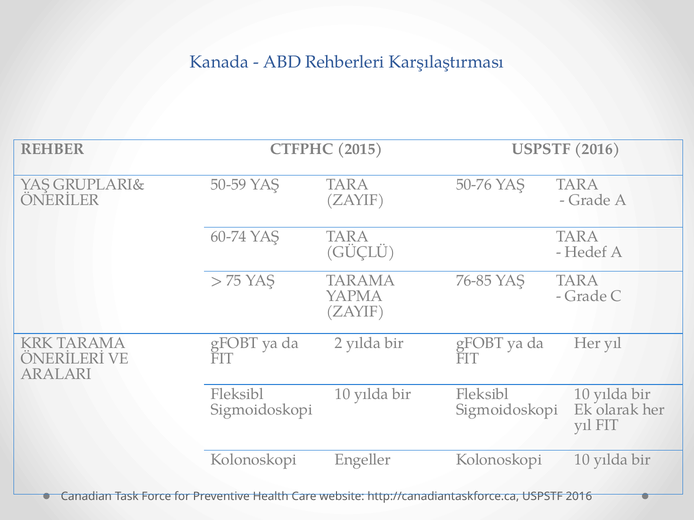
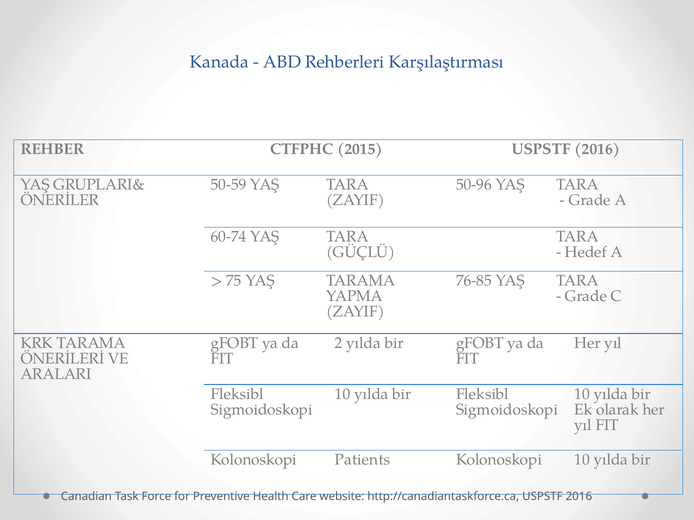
50-76: 50-76 -> 50-96 (474, 185)
Engeller: Engeller -> Patients (363, 460)
